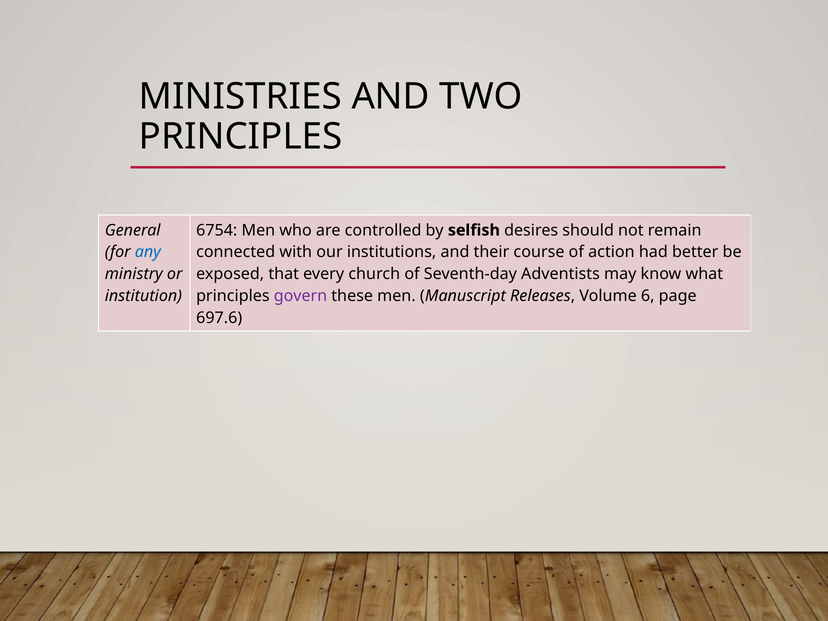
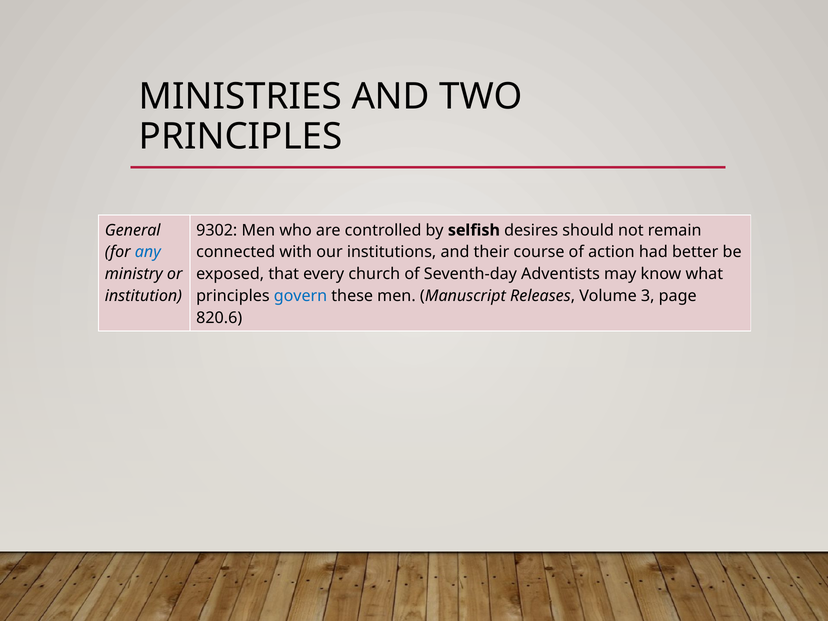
6754: 6754 -> 9302 (217, 230)
govern colour: purple -> blue (300, 296)
6: 6 -> 3 (648, 296)
697.6: 697.6 -> 820.6 (219, 318)
